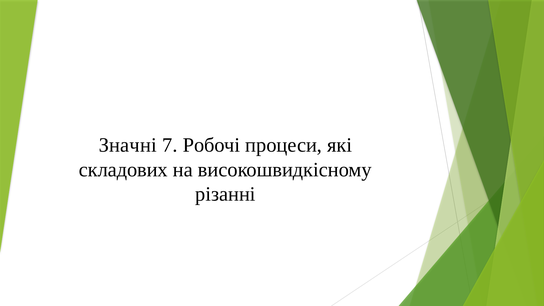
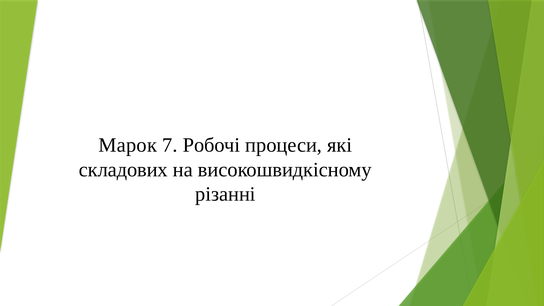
Значні: Значні -> Марок (128, 145)
